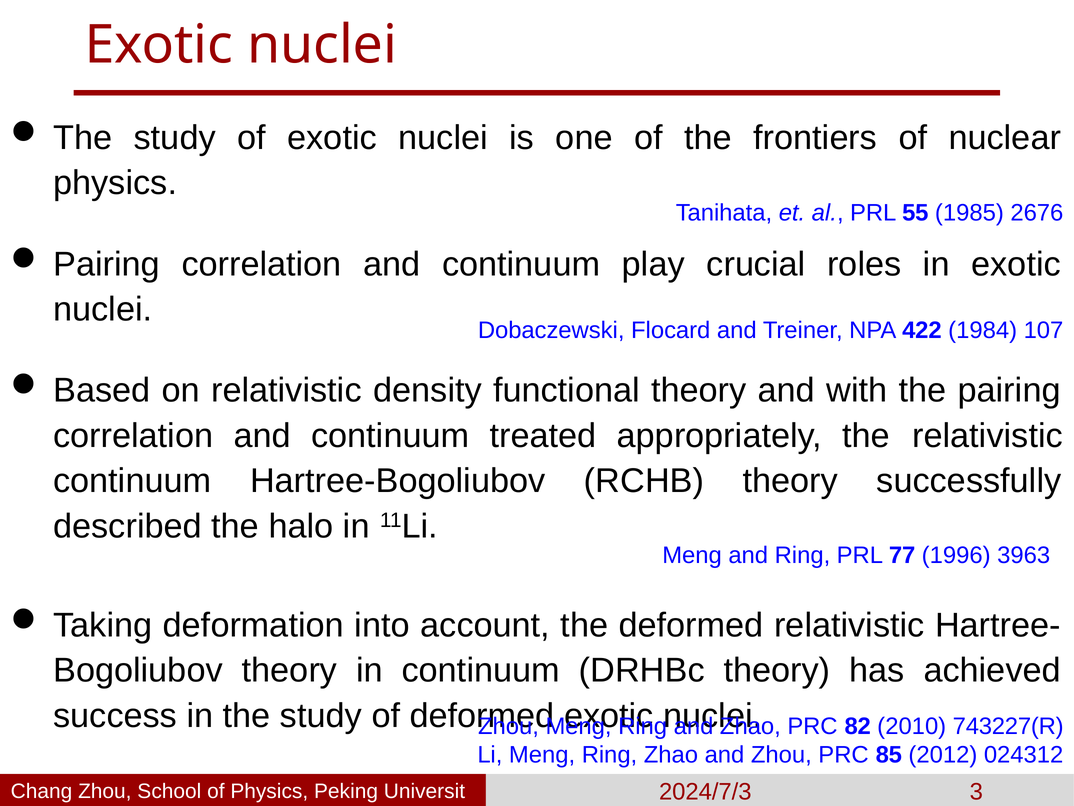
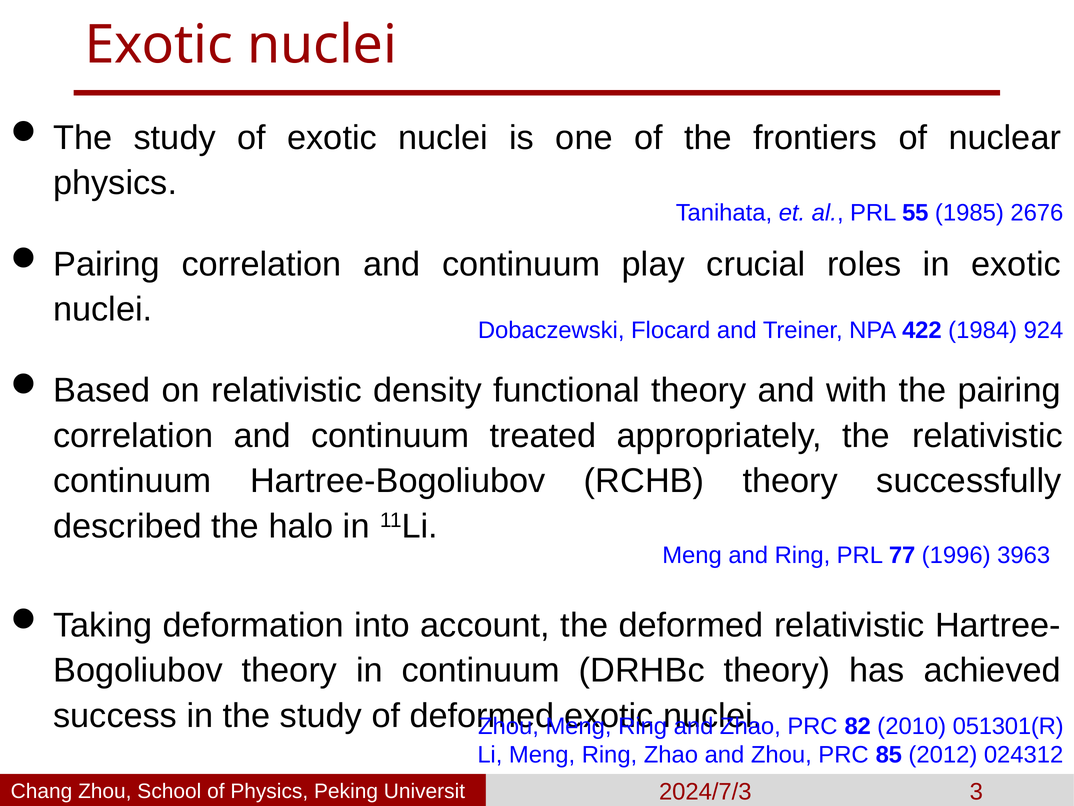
107: 107 -> 924 (1044, 330)
743227(R: 743227(R -> 051301(R (1008, 726)
